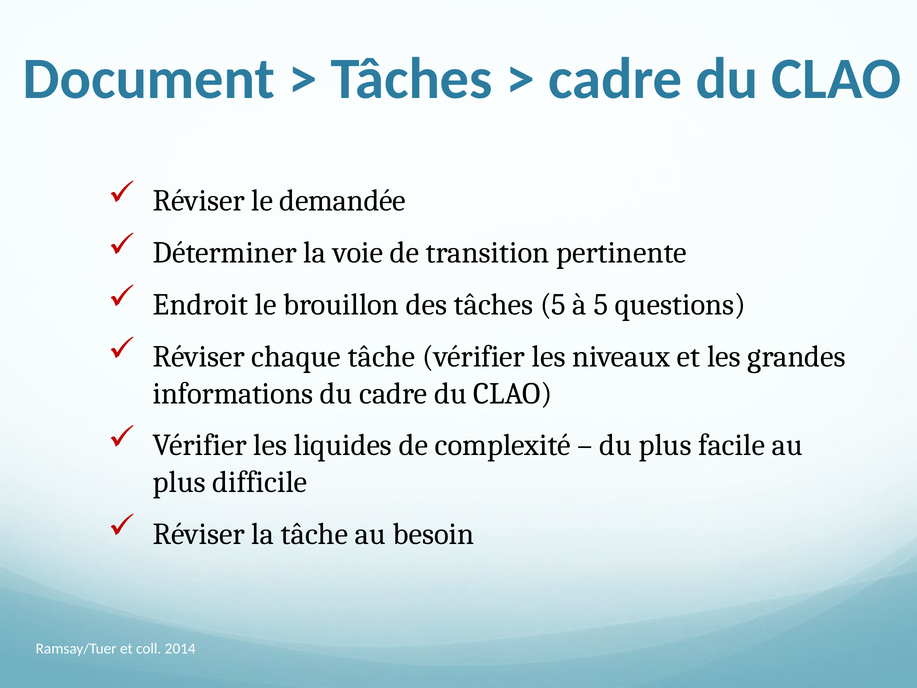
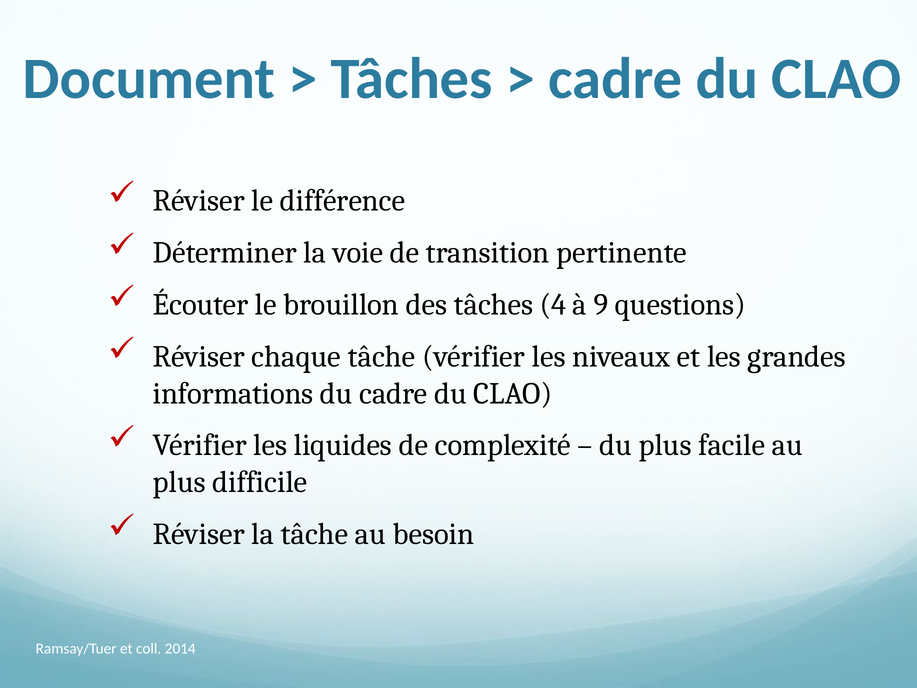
demandée: demandée -> différence (343, 201)
Endroit: Endroit -> Écouter (201, 305)
tâches 5: 5 -> 4 (553, 305)
à 5: 5 -> 9 (601, 305)
